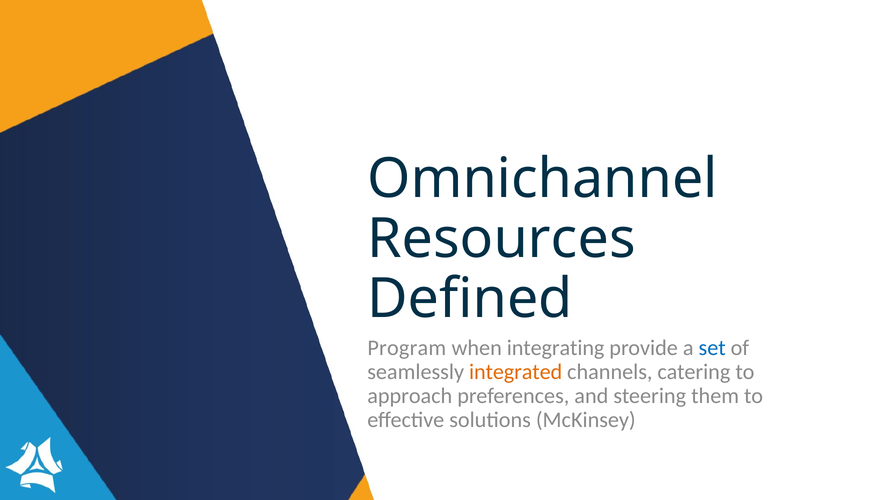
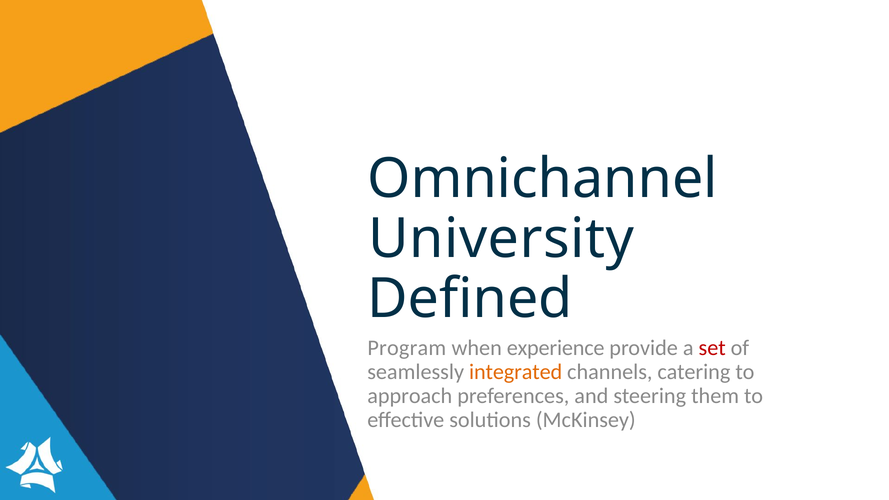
Resources: Resources -> University (501, 239)
integrating: integrating -> experience (556, 348)
set colour: blue -> red (712, 348)
